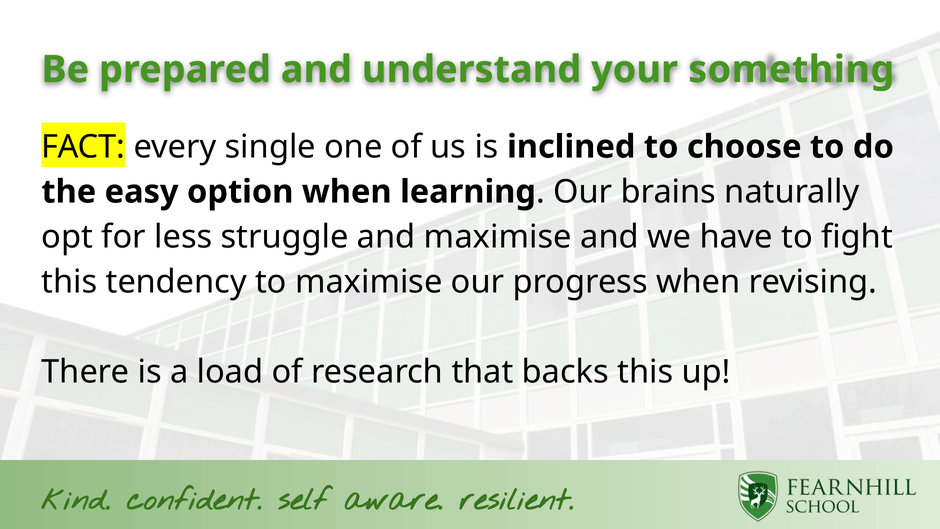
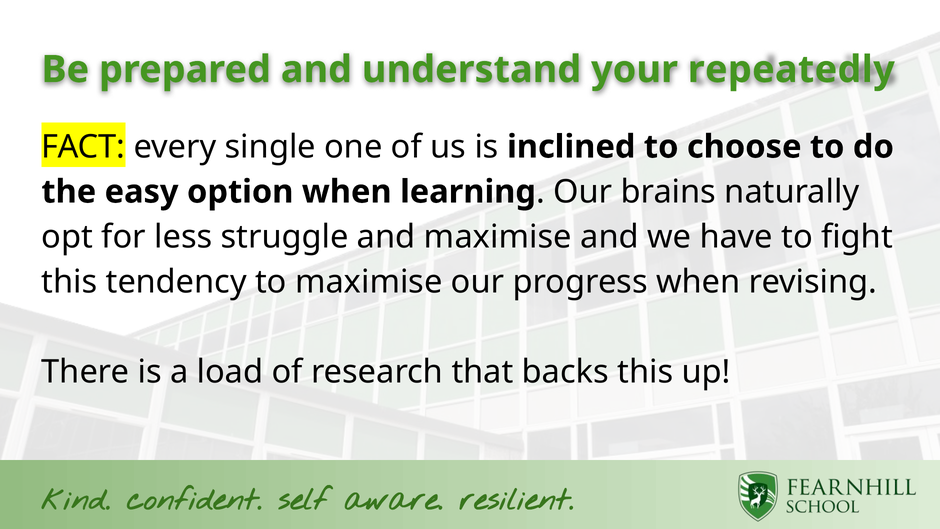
something: something -> repeatedly (791, 70)
